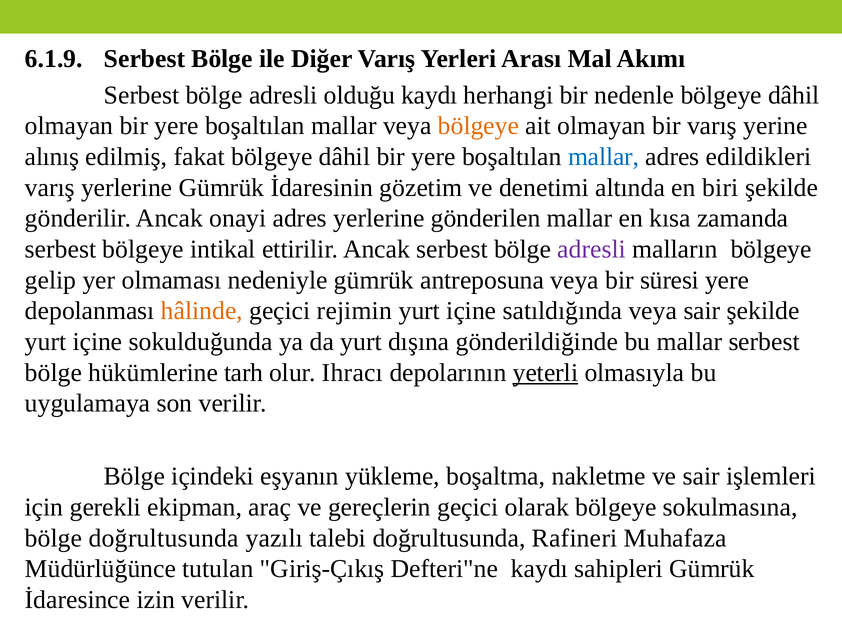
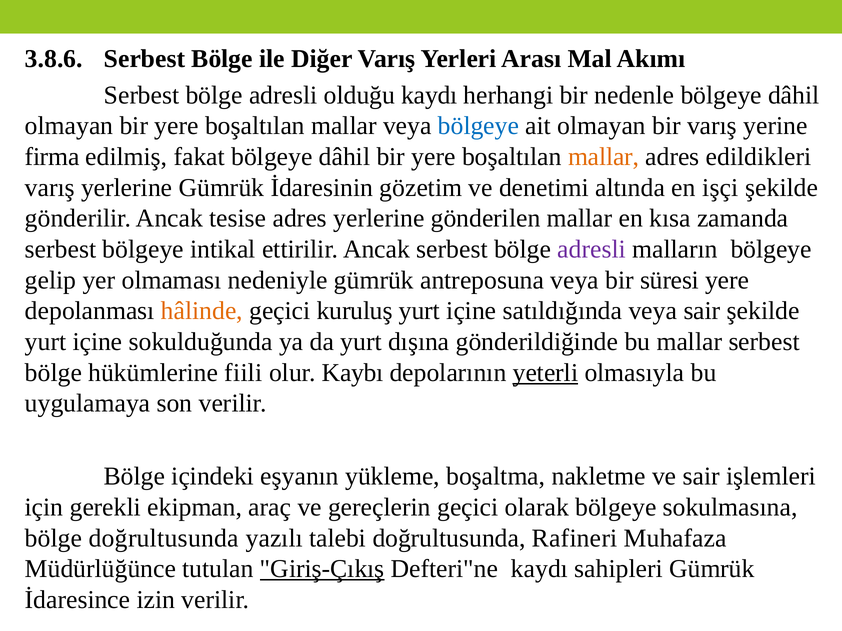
6.1.9: 6.1.9 -> 3.8.6 (54, 59)
bölgeye colour: orange -> blue (478, 126)
alınış: alınış -> firma (52, 157)
mallar colour: blue -> orange (604, 157)
biri: biri -> işçi (720, 188)
onayi: onayi -> tesise (238, 219)
rejimin: rejimin -> kuruluş (355, 311)
tarh: tarh -> fiili (243, 373)
Ihracı: Ihracı -> Kaybı (353, 373)
Giriş-Çıkış underline: none -> present (322, 569)
